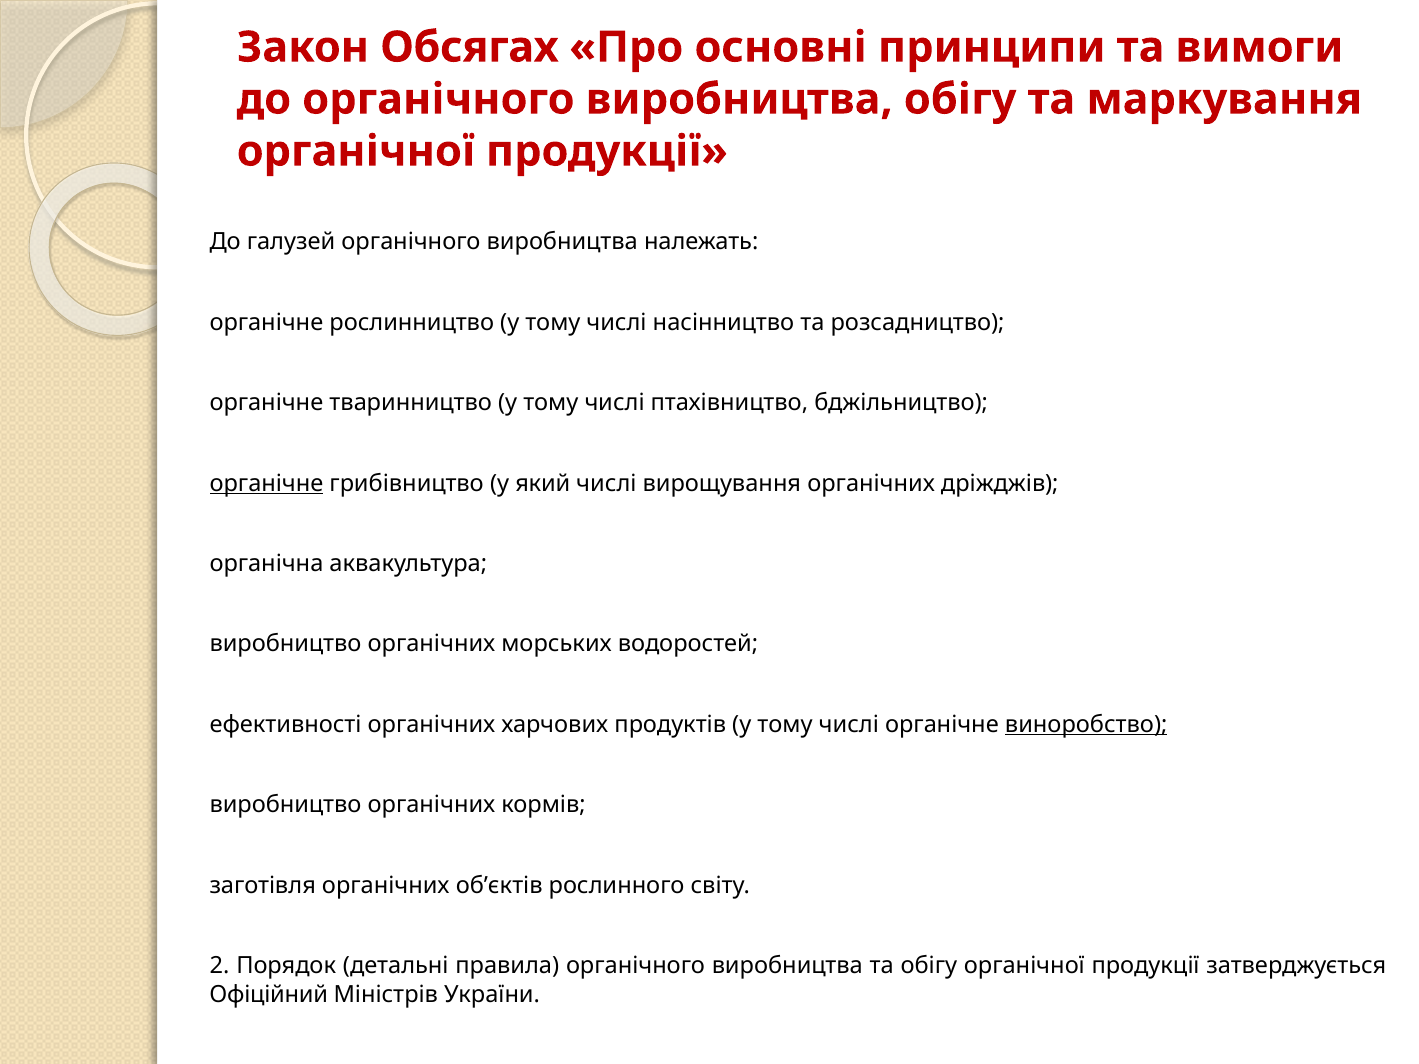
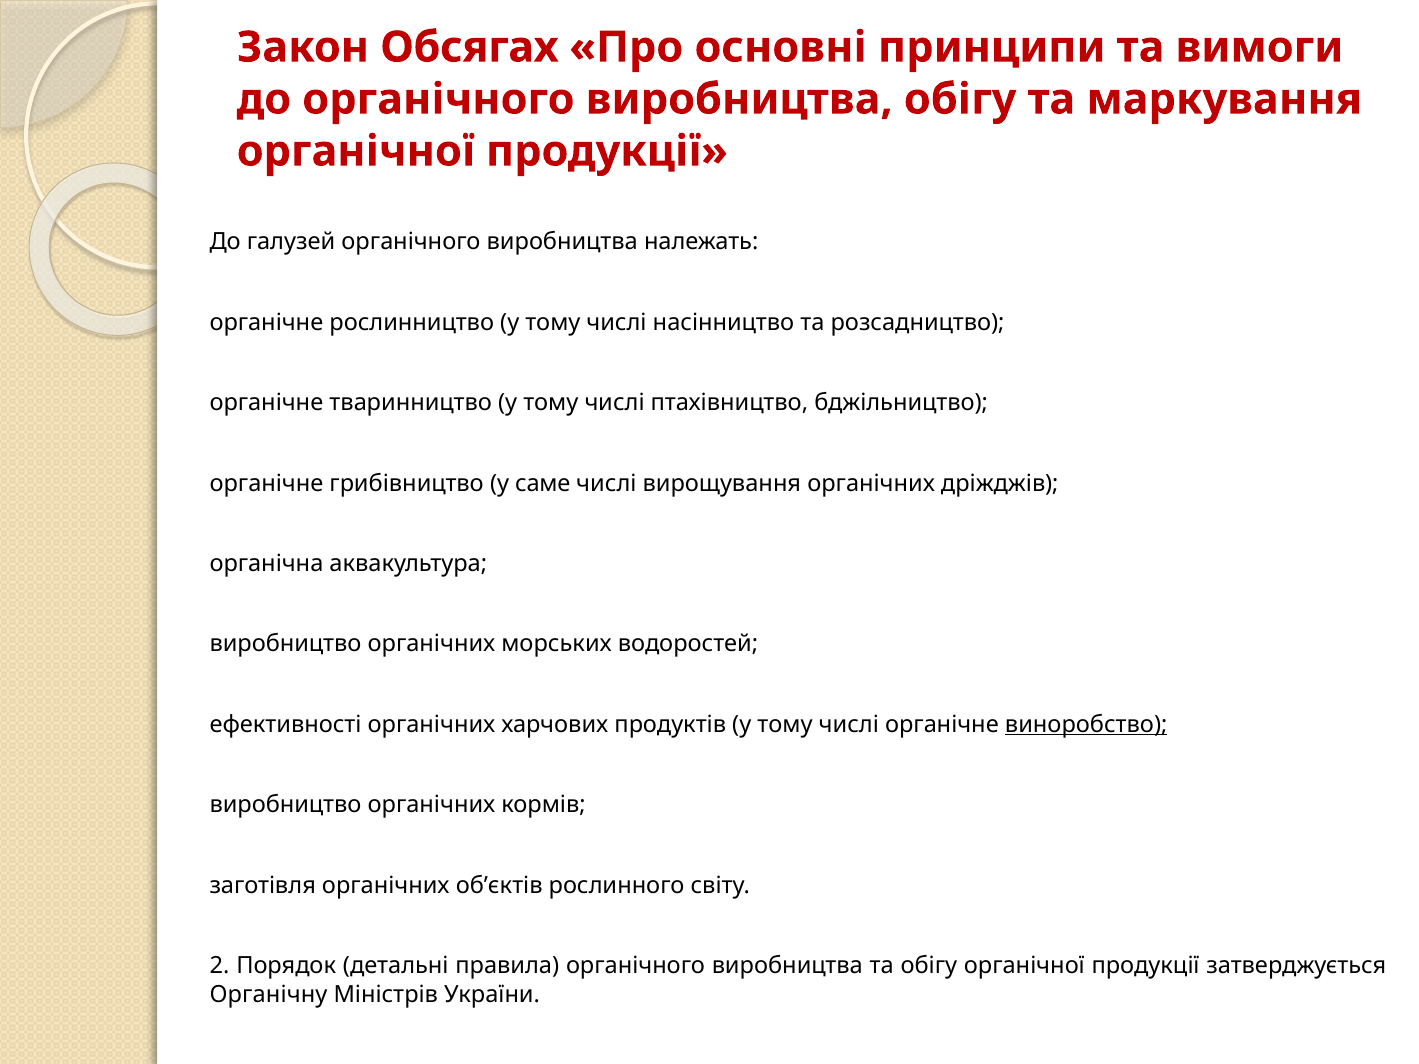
органічне underline: present -> none (266, 483)
який: який -> саме (543, 483)
Офіційний: Офіційний -> Органічну (269, 994)
